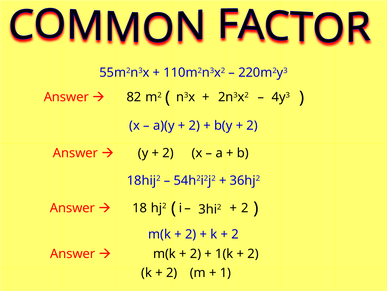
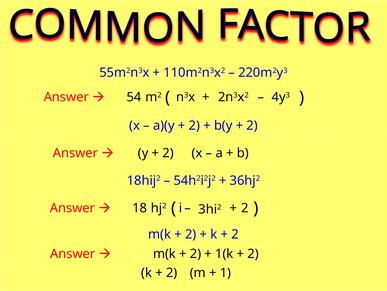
82: 82 -> 54 (134, 97)
